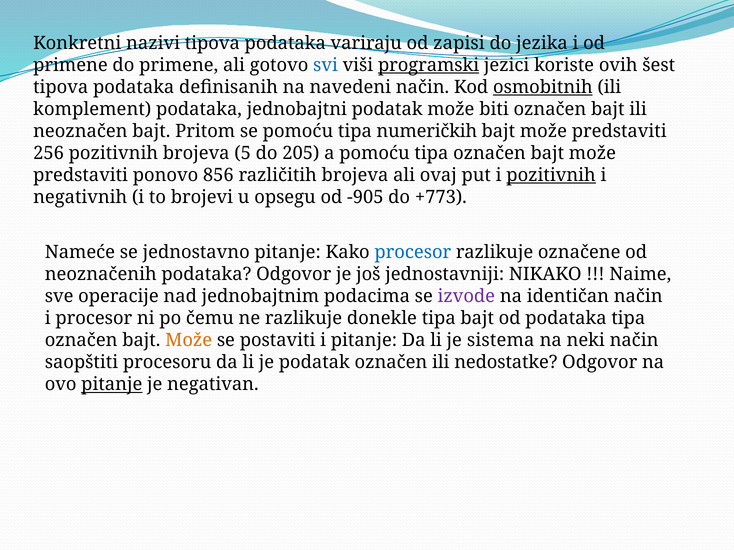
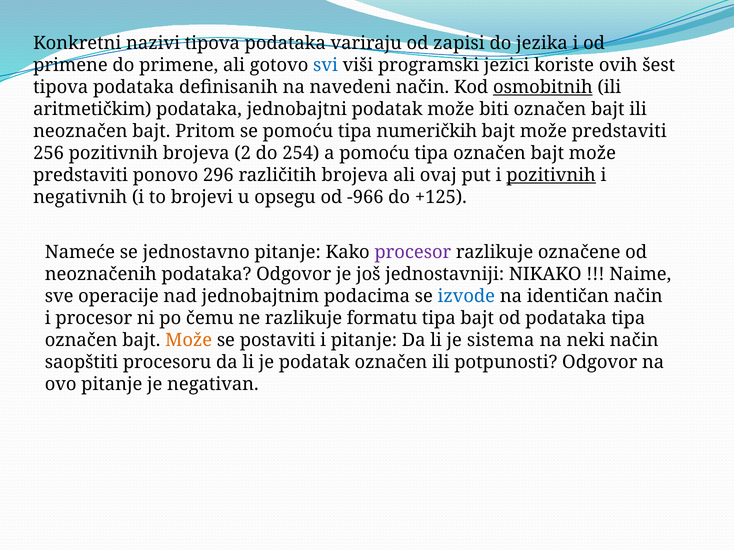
programski underline: present -> none (429, 65)
komplement: komplement -> aritmetičkim (92, 109)
5: 5 -> 2 (243, 153)
205: 205 -> 254 (301, 153)
856: 856 -> 296 (218, 175)
-905: -905 -> -966 (365, 197)
+773: +773 -> +125 (441, 197)
procesor colour: blue -> purple (413, 253)
izvode colour: purple -> blue (466, 297)
donekle: donekle -> formatu (382, 319)
nedostatke: nedostatke -> potpunosti (506, 363)
pitanje underline: present -> none (112, 385)
